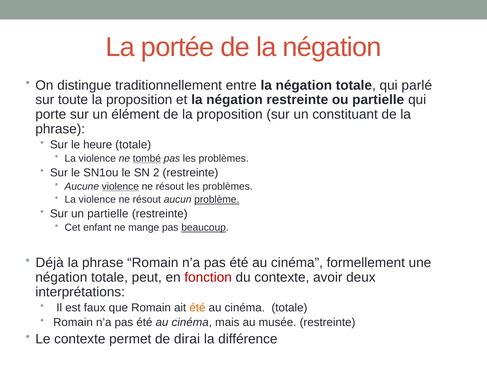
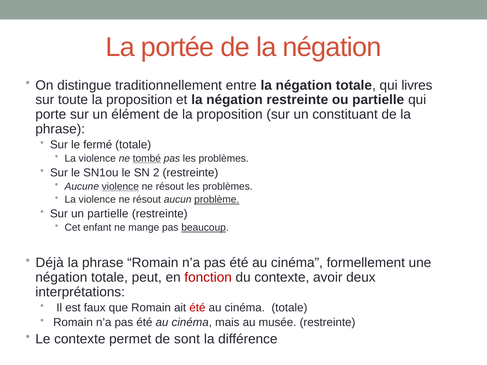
parlé: parlé -> livres (417, 85)
heure: heure -> fermé (98, 145)
été colour: orange -> red (197, 308)
dirai: dirai -> sont (187, 339)
